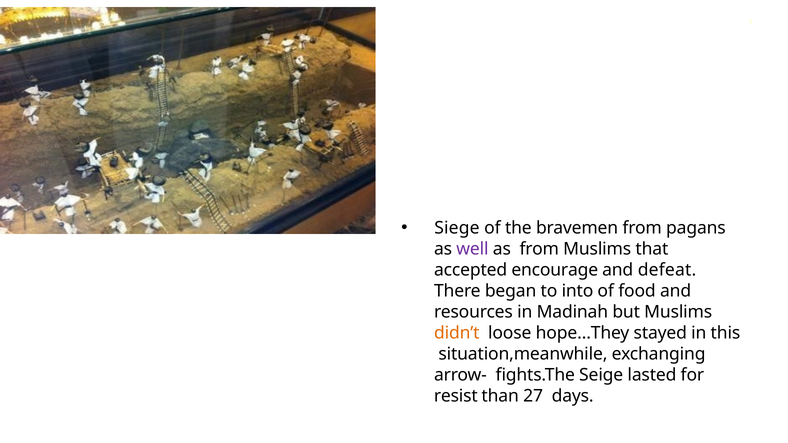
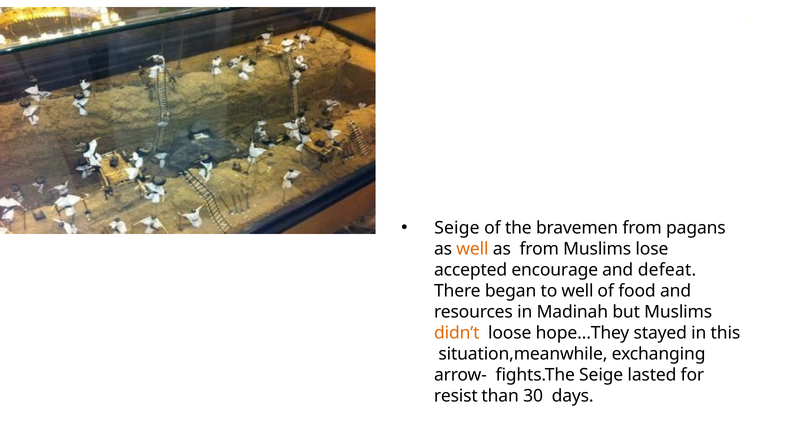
Siege: Siege -> Seige (457, 228)
well colour: purple -> orange (472, 249)
that: that -> lose (652, 249)
to into: into -> well (577, 291)
27: 27 -> 30 (533, 396)
